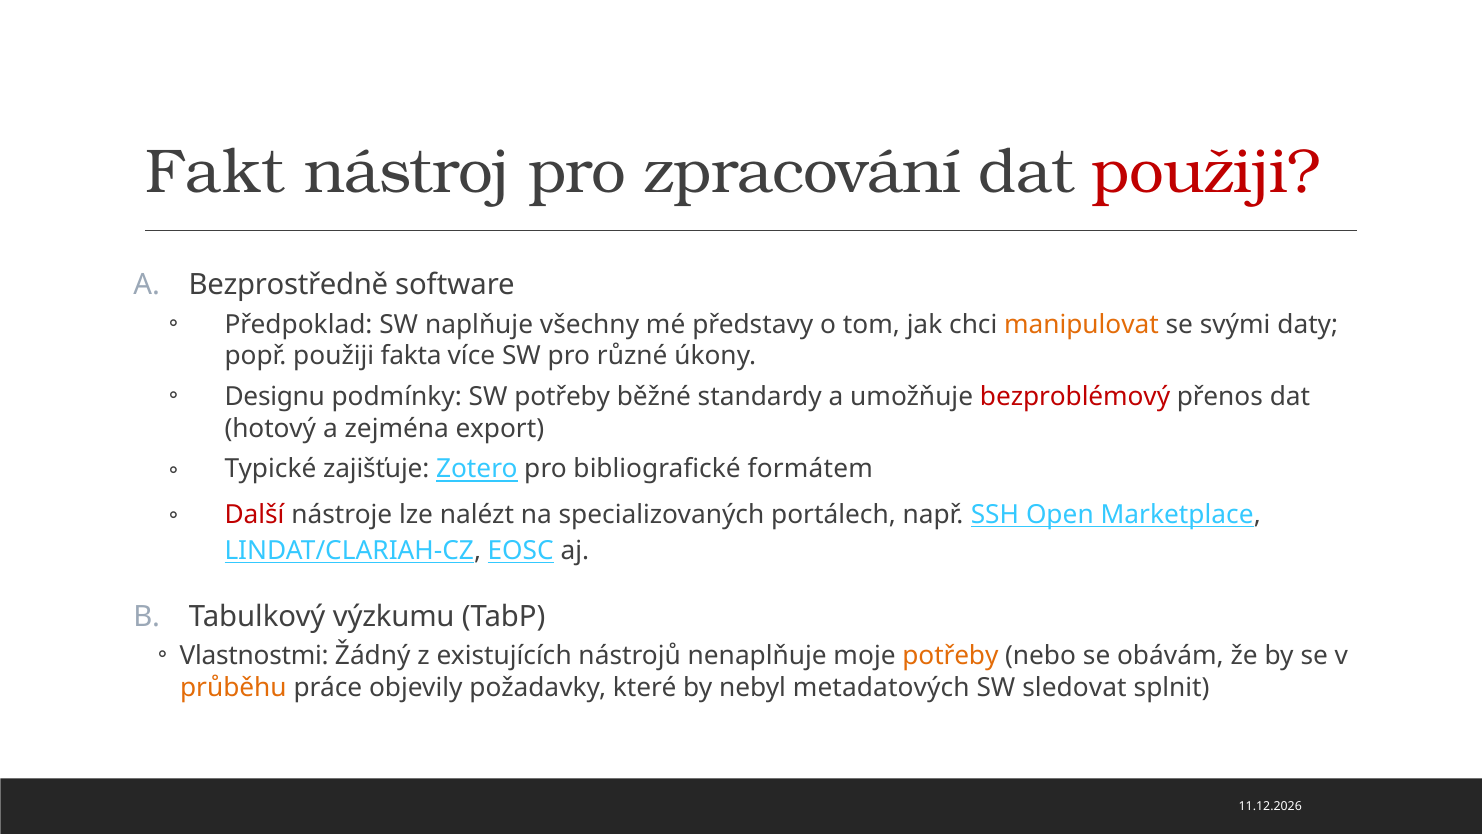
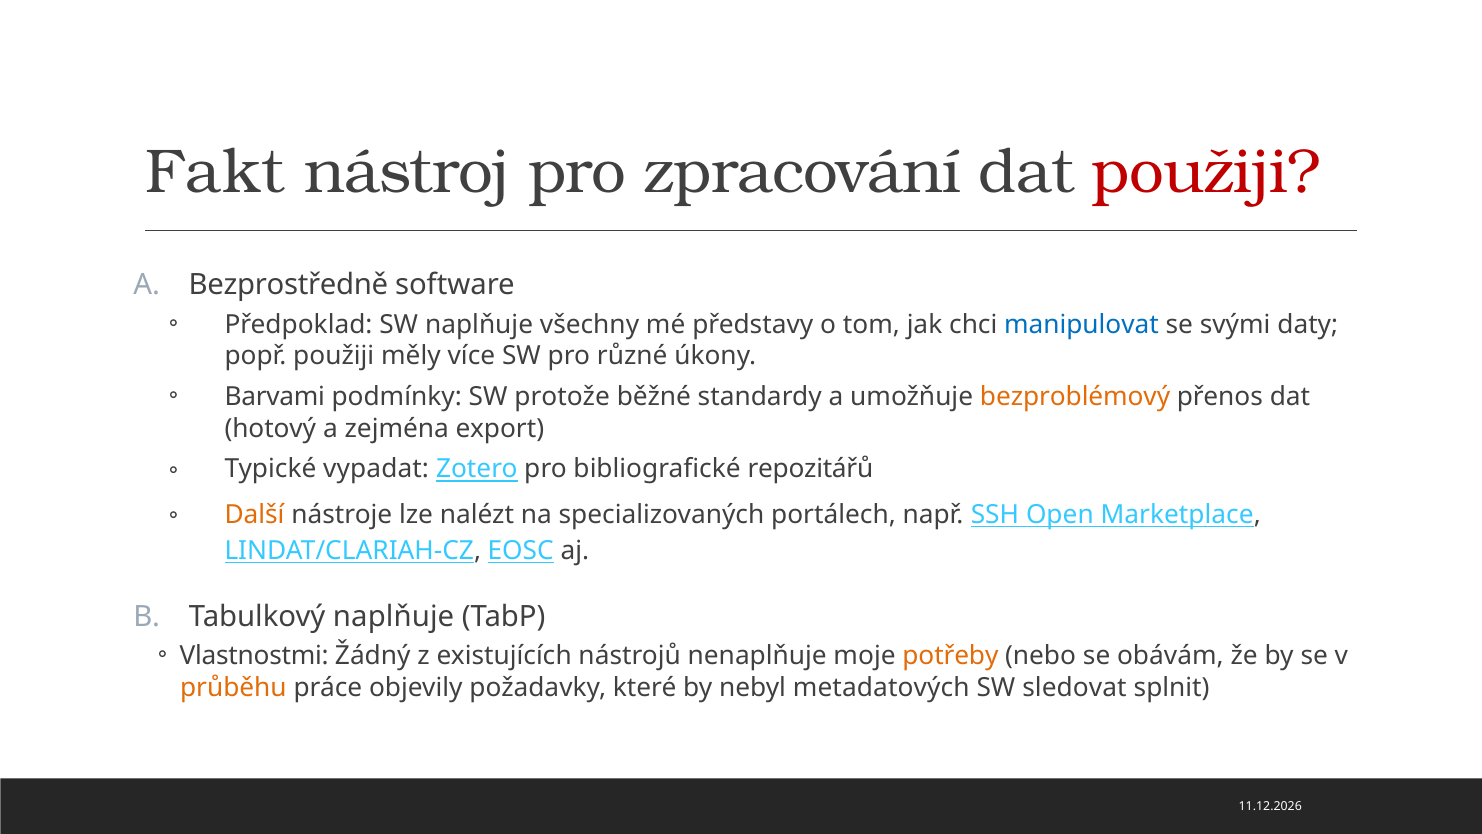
manipulovat colour: orange -> blue (1081, 324)
fakta: fakta -> měly (411, 356)
Designu: Designu -> Barvami (275, 397)
SW potřeby: potřeby -> protože (562, 397)
bezproblémový colour: red -> orange (1075, 397)
zajišťuje: zajišťuje -> vypadat (376, 469)
formátem: formátem -> repozitářů (810, 469)
Další colour: red -> orange (254, 514)
Tabulkový výzkumu: výzkumu -> naplňuje (394, 616)
